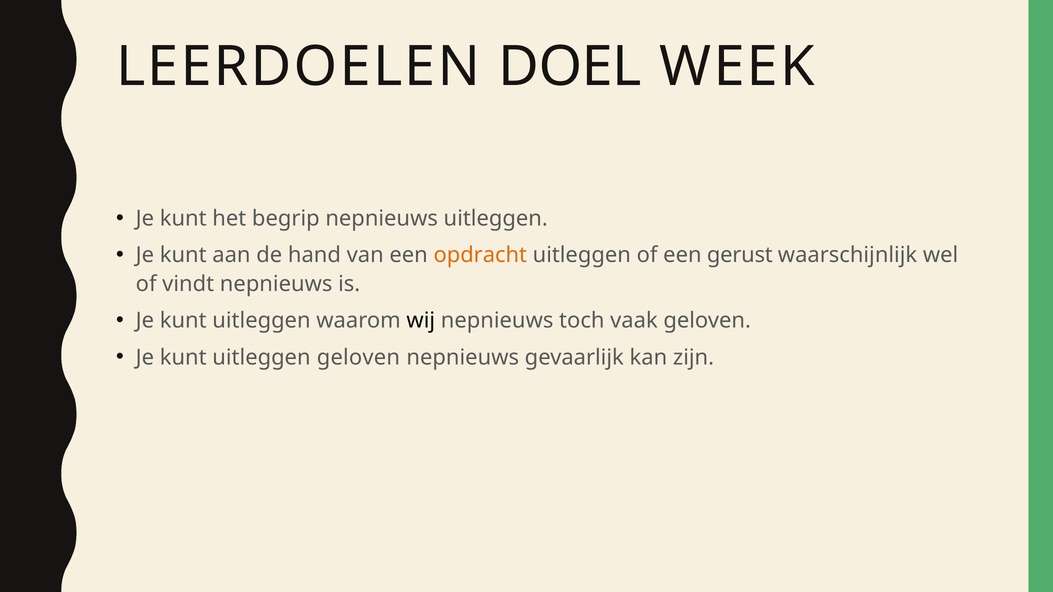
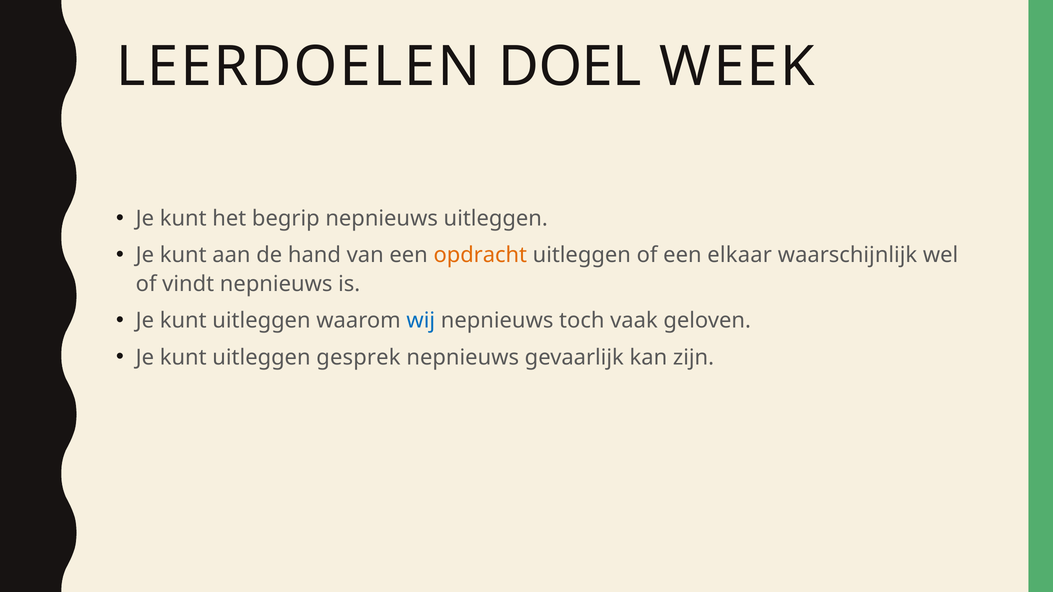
gerust: gerust -> elkaar (740, 255)
wij colour: black -> blue (421, 321)
uitleggen geloven: geloven -> gesprek (358, 358)
